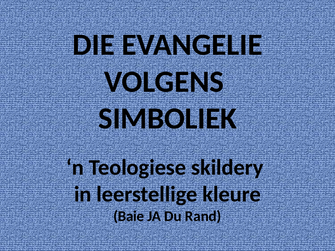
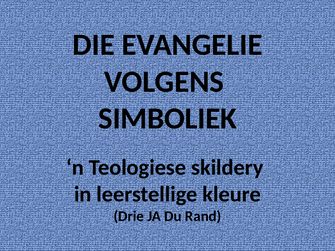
Baie: Baie -> Drie (129, 216)
